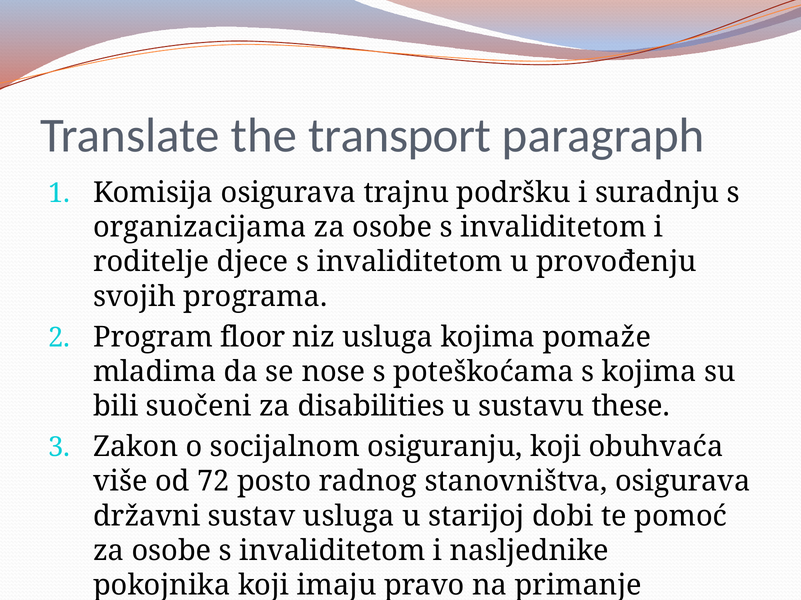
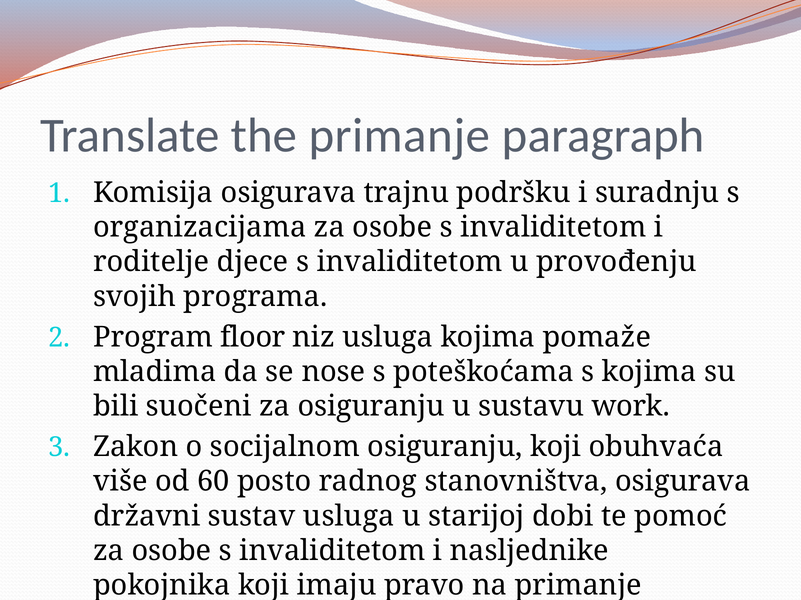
the transport: transport -> primanje (399, 136)
za disabilities: disabilities -> osiguranju (371, 407)
these: these -> work (631, 407)
72: 72 -> 60 (213, 482)
